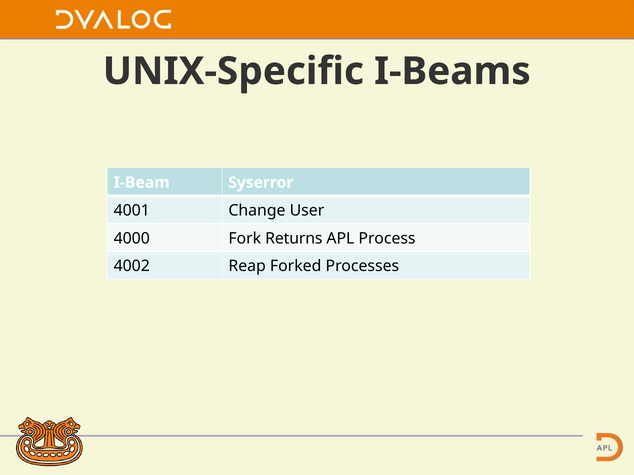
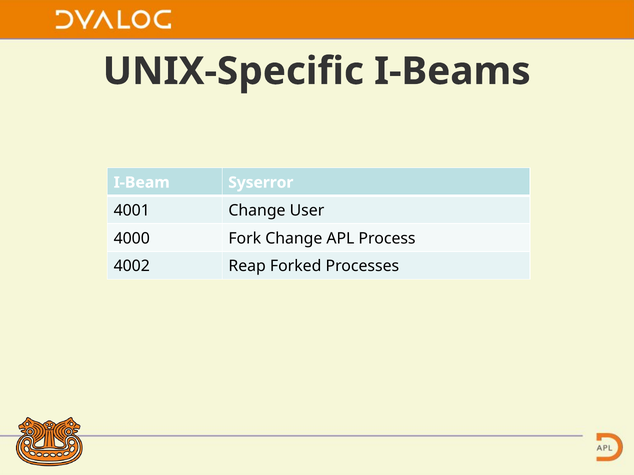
Fork Returns: Returns -> Change (294, 239)
